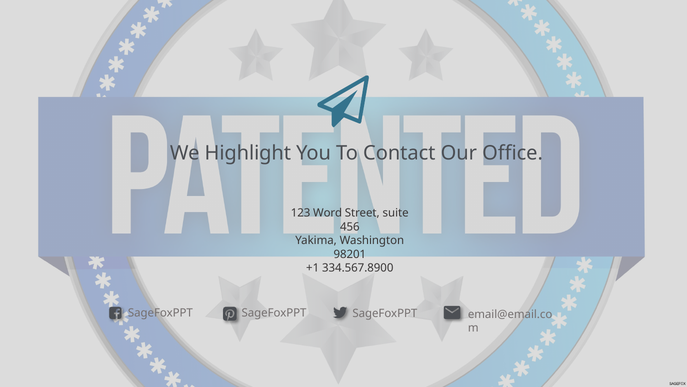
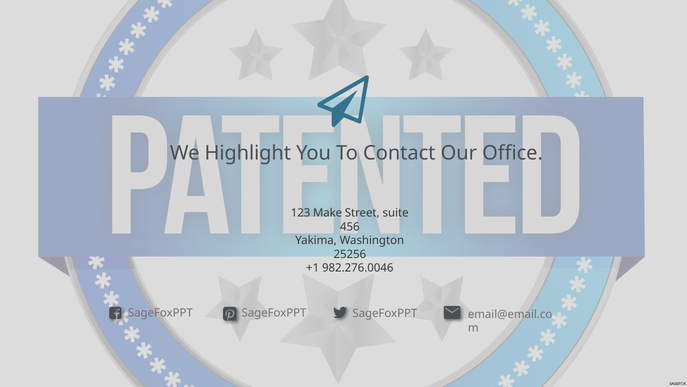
Word: Word -> Make (328, 213)
98201: 98201 -> 25256 (350, 254)
334.567.8900: 334.567.8900 -> 982.276.0046 (358, 268)
